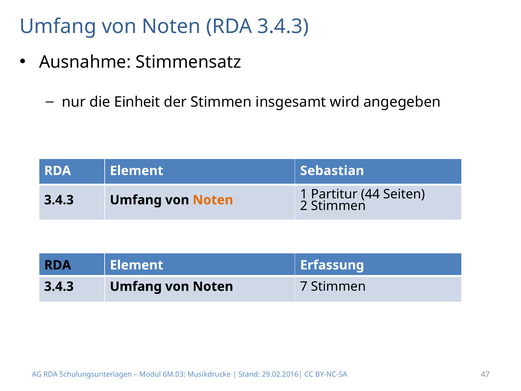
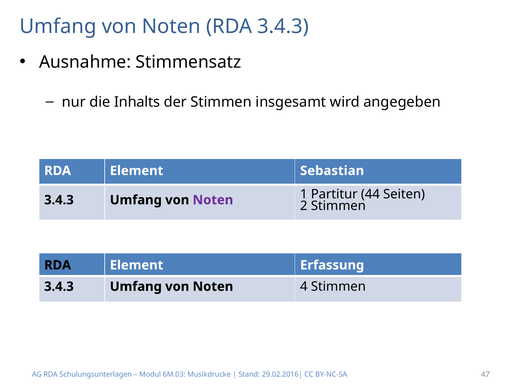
Einheit: Einheit -> Inhalts (137, 102)
Noten colour: orange -> purple (213, 200)
7: 7 -> 4 (304, 286)
